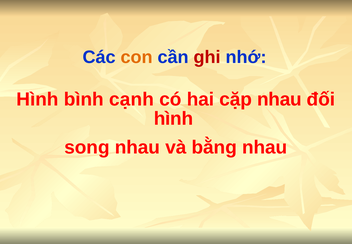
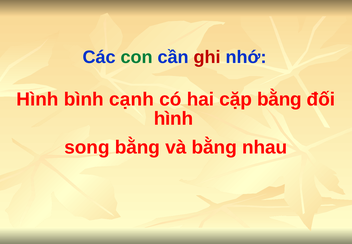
con colour: orange -> green (137, 57)
cặp nhau: nhau -> bằng (279, 99)
song nhau: nhau -> bằng (137, 147)
